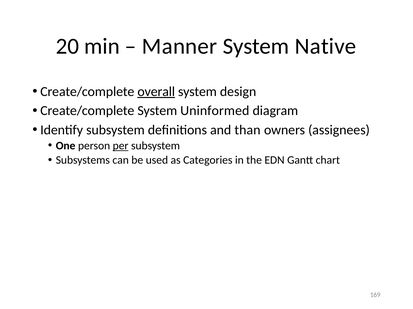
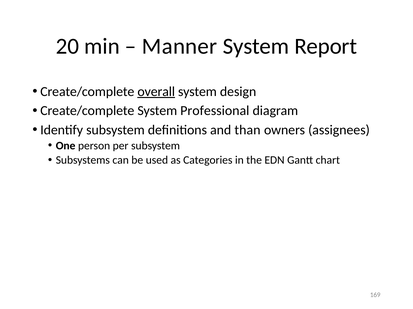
Native: Native -> Report (326, 46)
Uninformed: Uninformed -> Professional (215, 111)
per underline: present -> none (121, 146)
